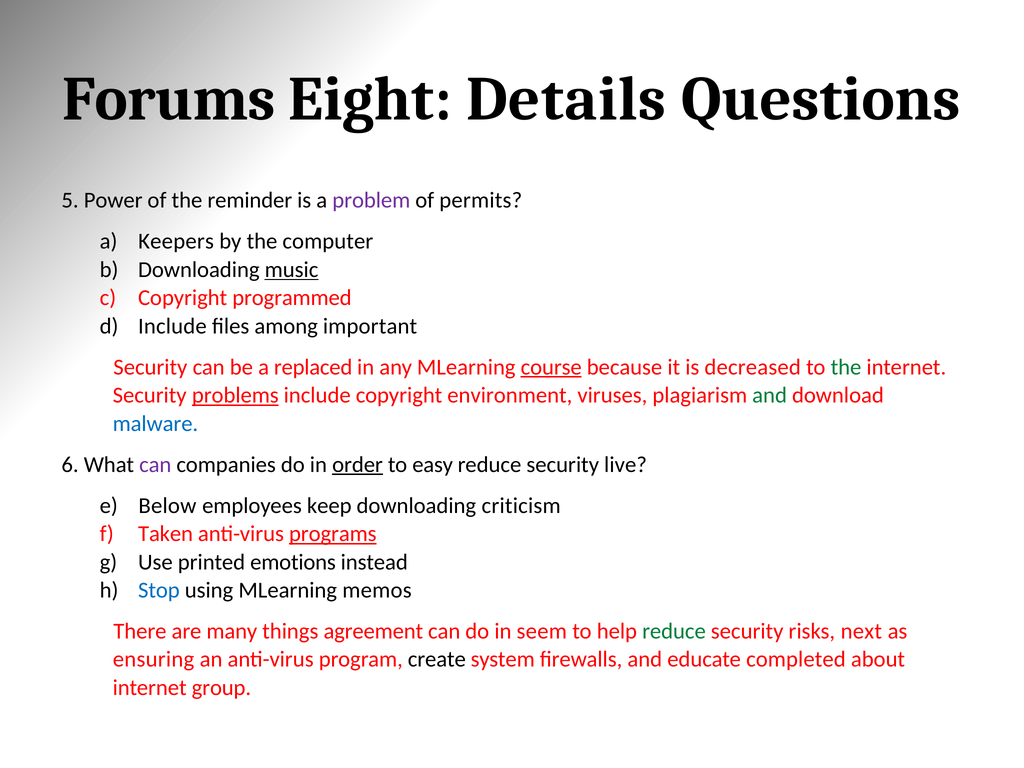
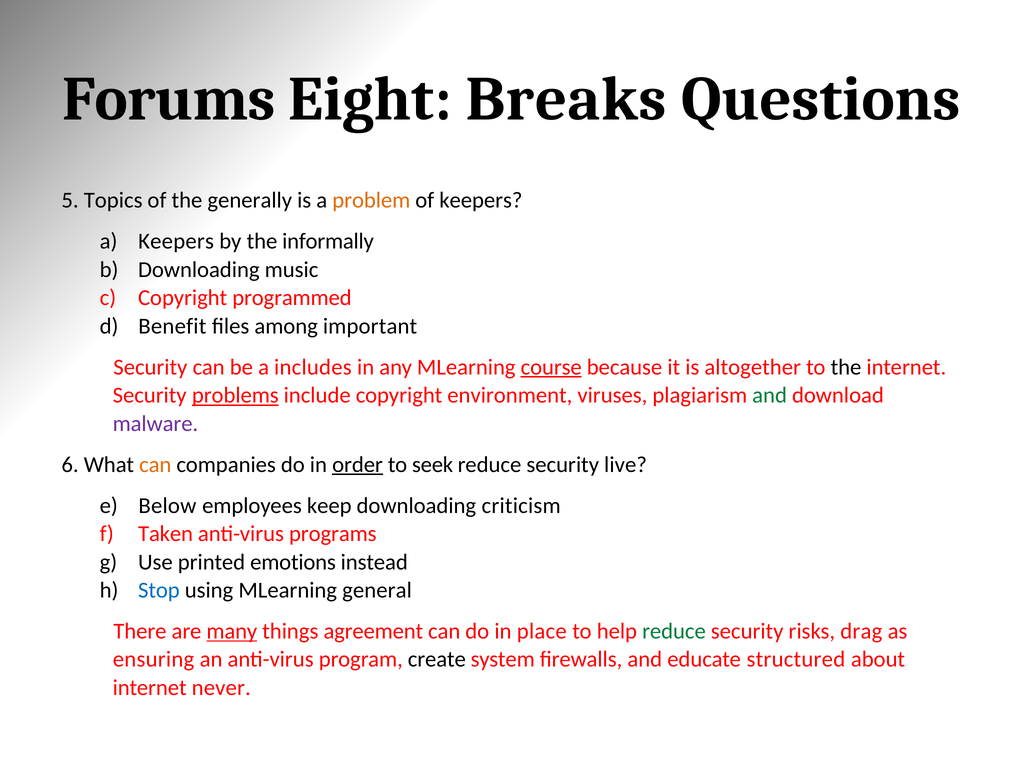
Details: Details -> Breaks (566, 99)
Power: Power -> Topics (113, 200)
reminder: reminder -> generally (250, 200)
problem colour: purple -> orange (371, 200)
of permits: permits -> keepers (481, 200)
computer: computer -> informally (328, 241)
music underline: present -> none (292, 270)
Include: Include -> Benefit (172, 326)
replaced: replaced -> includes (313, 367)
decreased: decreased -> altogether (753, 367)
the colour: green -> black (846, 367)
malware colour: blue -> purple (155, 424)
can colour: purple -> orange (155, 465)
easy: easy -> seek (433, 465)
programs underline: present -> none (333, 534)
memos: memos -> general (377, 590)
many underline: none -> present (232, 631)
seem: seem -> place (542, 631)
next: next -> drag (861, 631)
completed: completed -> structured (796, 659)
group: group -> never (221, 688)
